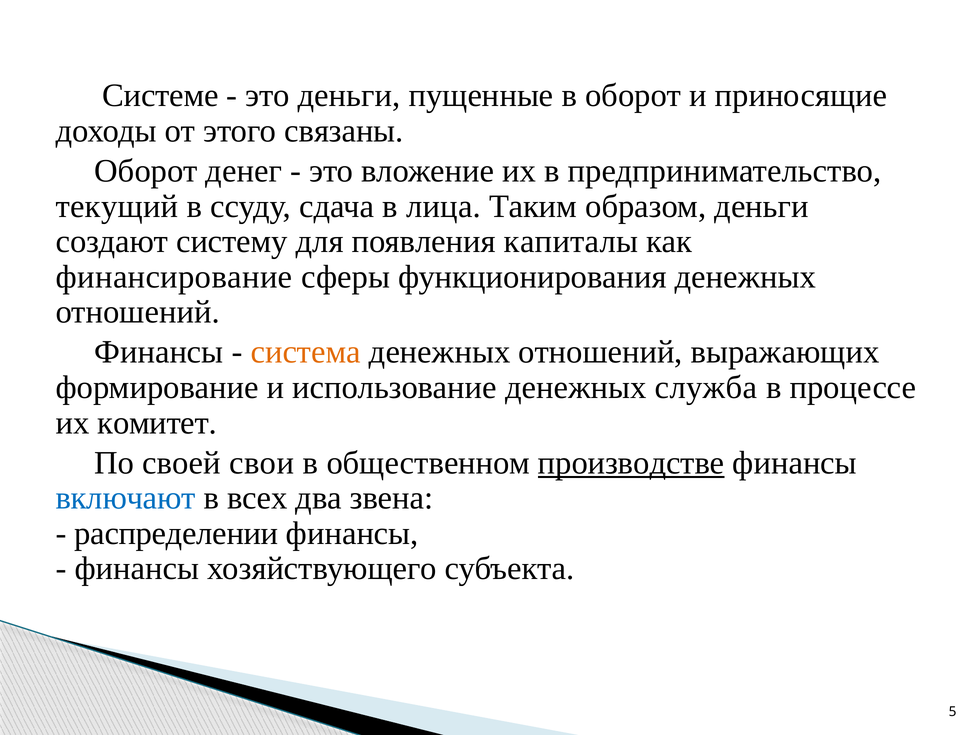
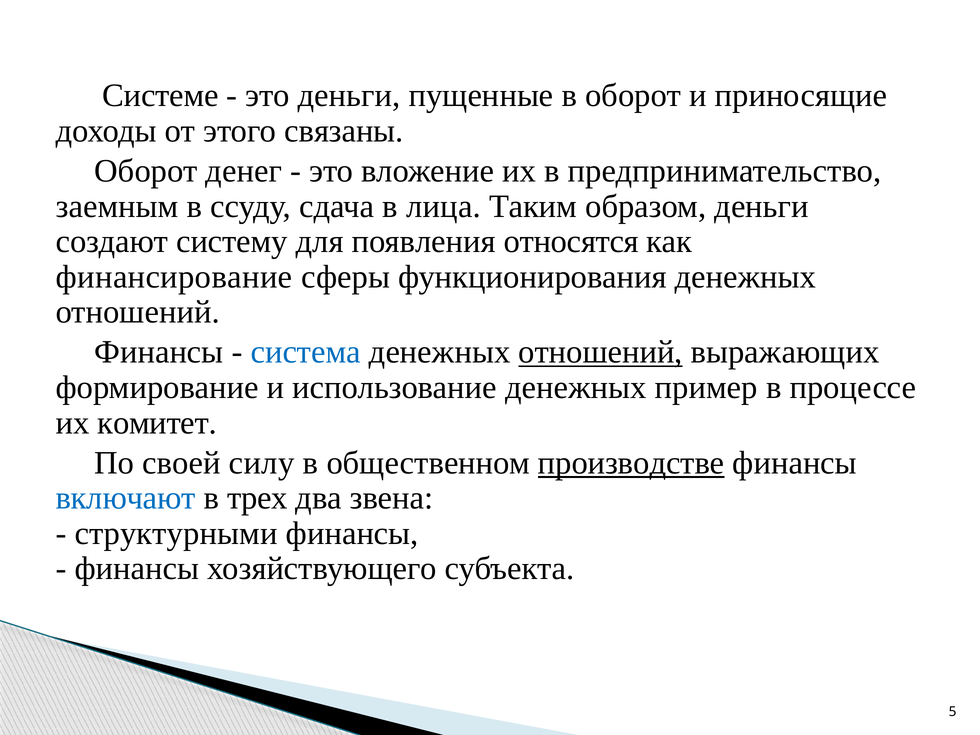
текущий: текущий -> заемным (117, 206)
капиталы: капиталы -> относятся (571, 242)
система colour: orange -> blue (306, 352)
отношений underline: none -> present (601, 352)
служба: служба -> пример (706, 387)
свои: свои -> силу (262, 463)
всех: всех -> трех (257, 498)
распределении: распределении -> структурными (176, 533)
